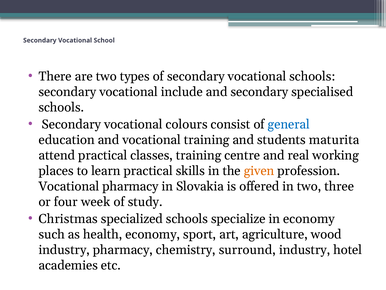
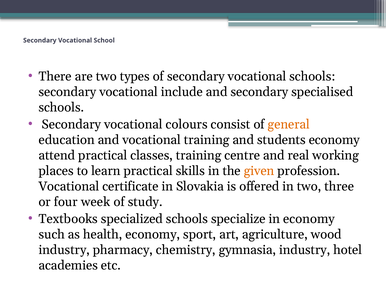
general colour: blue -> orange (289, 124)
students maturita: maturita -> economy (334, 140)
Vocational pharmacy: pharmacy -> certificate (130, 186)
Christmas: Christmas -> Textbooks (68, 218)
surround: surround -> gymnasia (247, 249)
